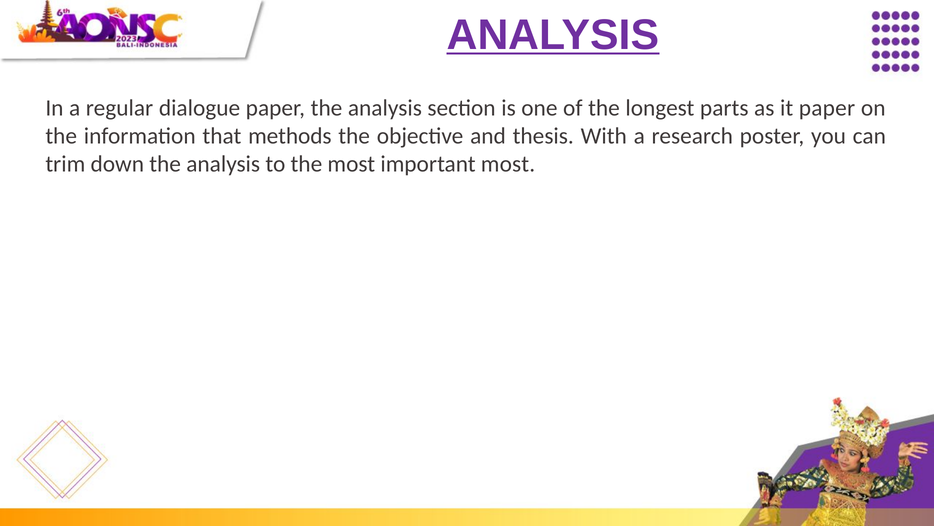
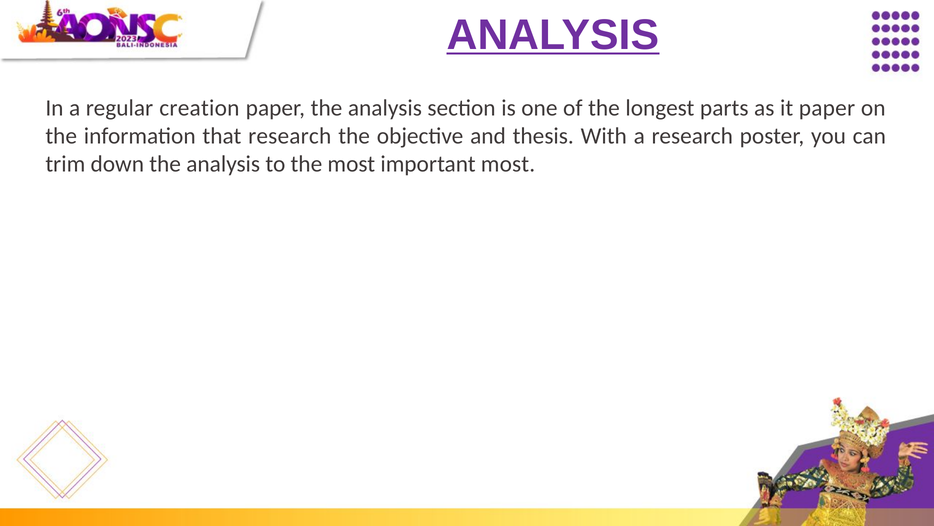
dialogue: dialogue -> creation (199, 108)
that methods: methods -> research (290, 136)
